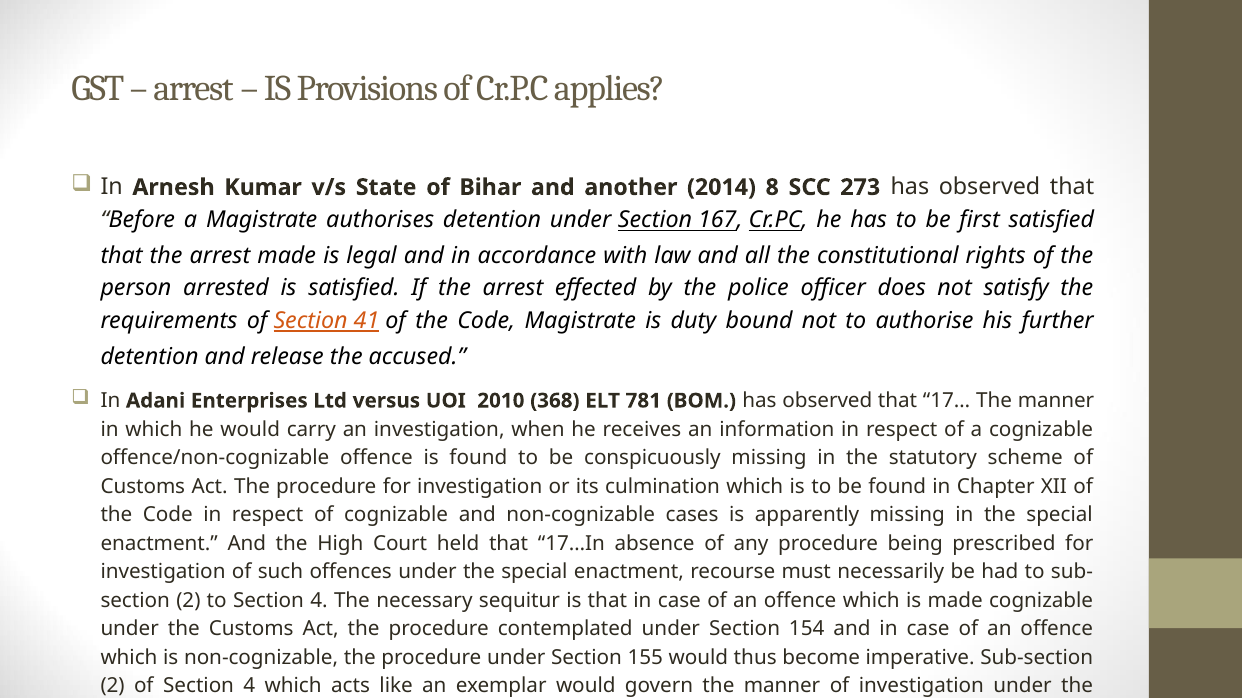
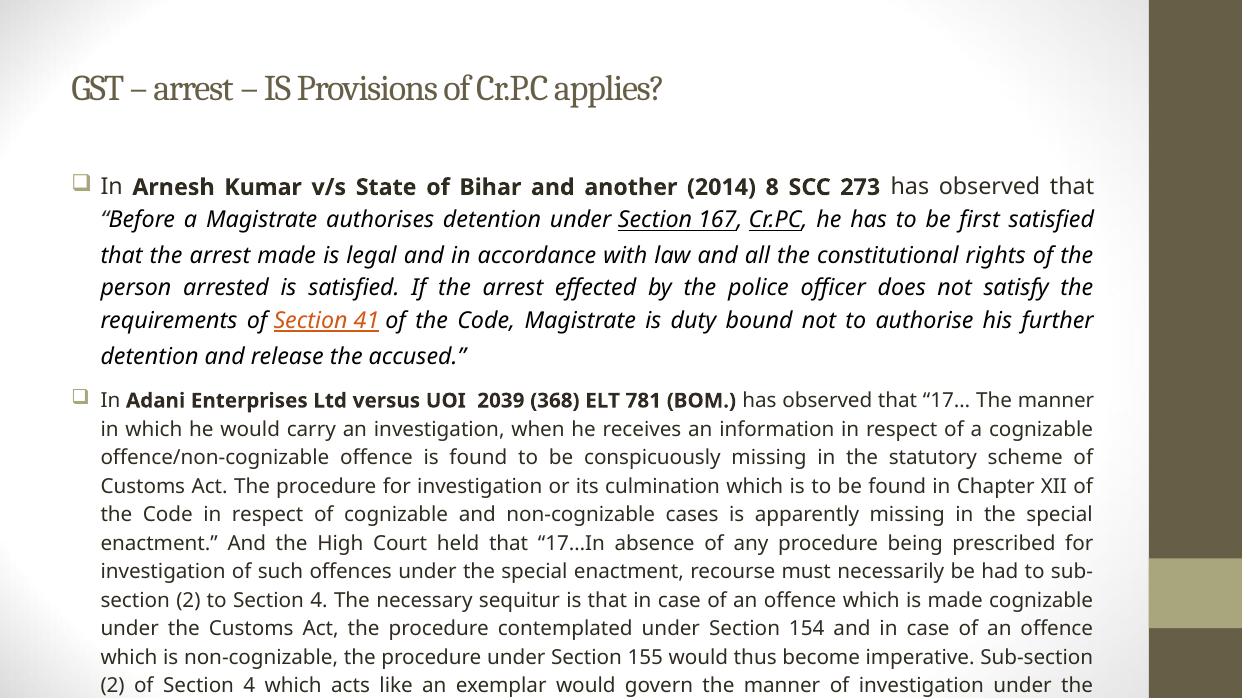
2010: 2010 -> 2039 (501, 401)
